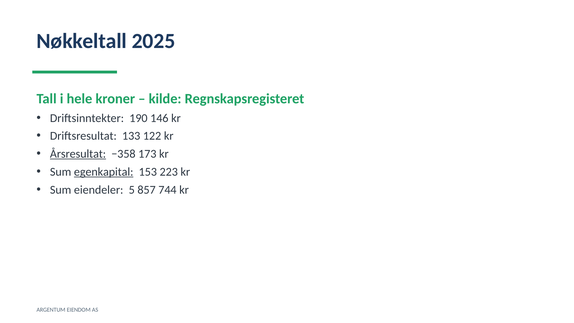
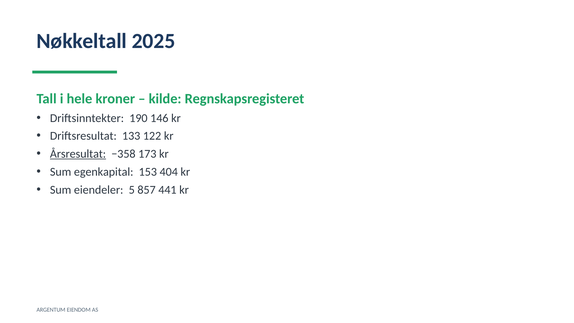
egenkapital underline: present -> none (104, 172)
223: 223 -> 404 (169, 172)
744: 744 -> 441 (167, 190)
